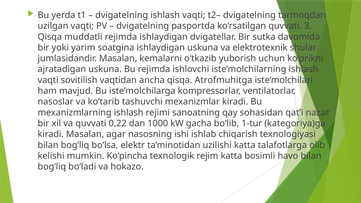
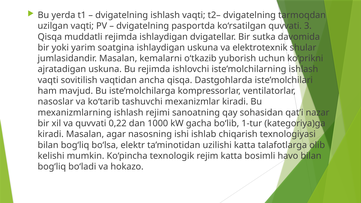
Atrofmuhitga: Atrofmuhitga -> Dastgohlarda (223, 80)
